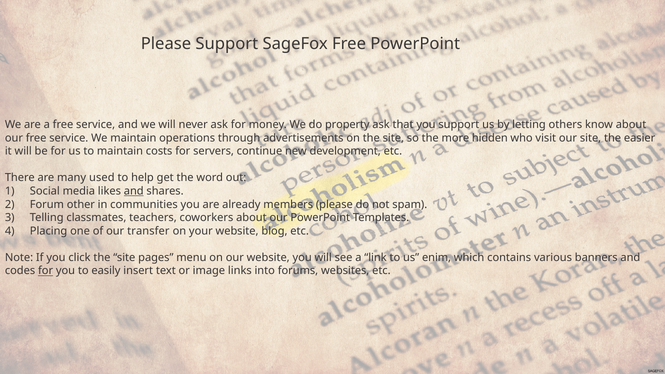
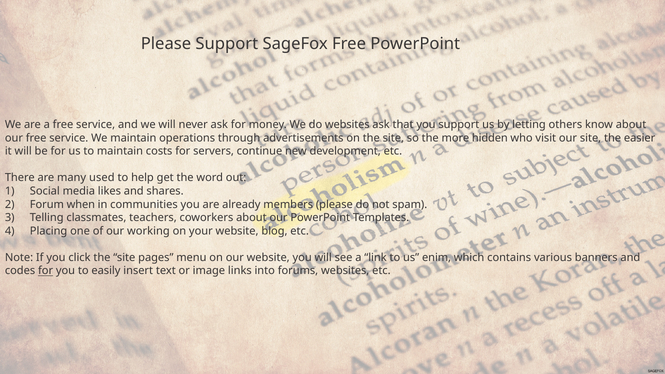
do property: property -> websites (347, 125)
and underline: present -> none (134, 191)
other: other -> when (81, 204)
transfer: transfer -> working (148, 231)
